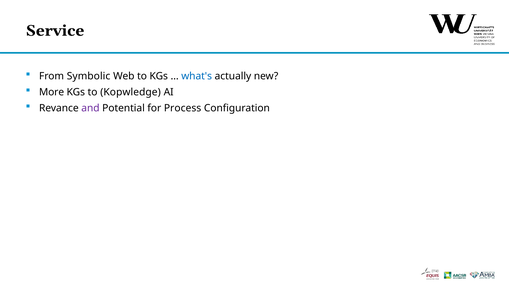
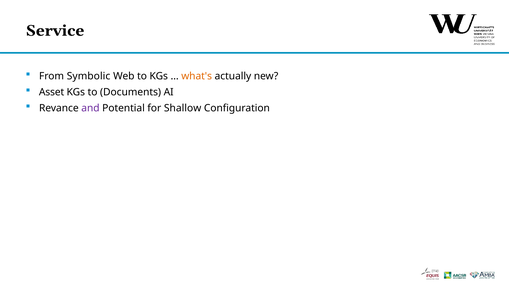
what's colour: blue -> orange (197, 76)
More: More -> Asset (52, 92)
Kopwledge: Kopwledge -> Documents (131, 92)
Process: Process -> Shallow (183, 108)
